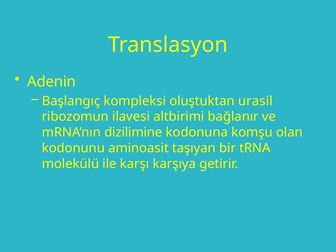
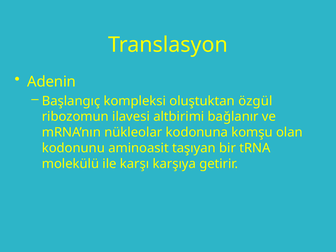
urasil: urasil -> özgül (255, 101)
dizilimine: dizilimine -> nükleolar (133, 132)
